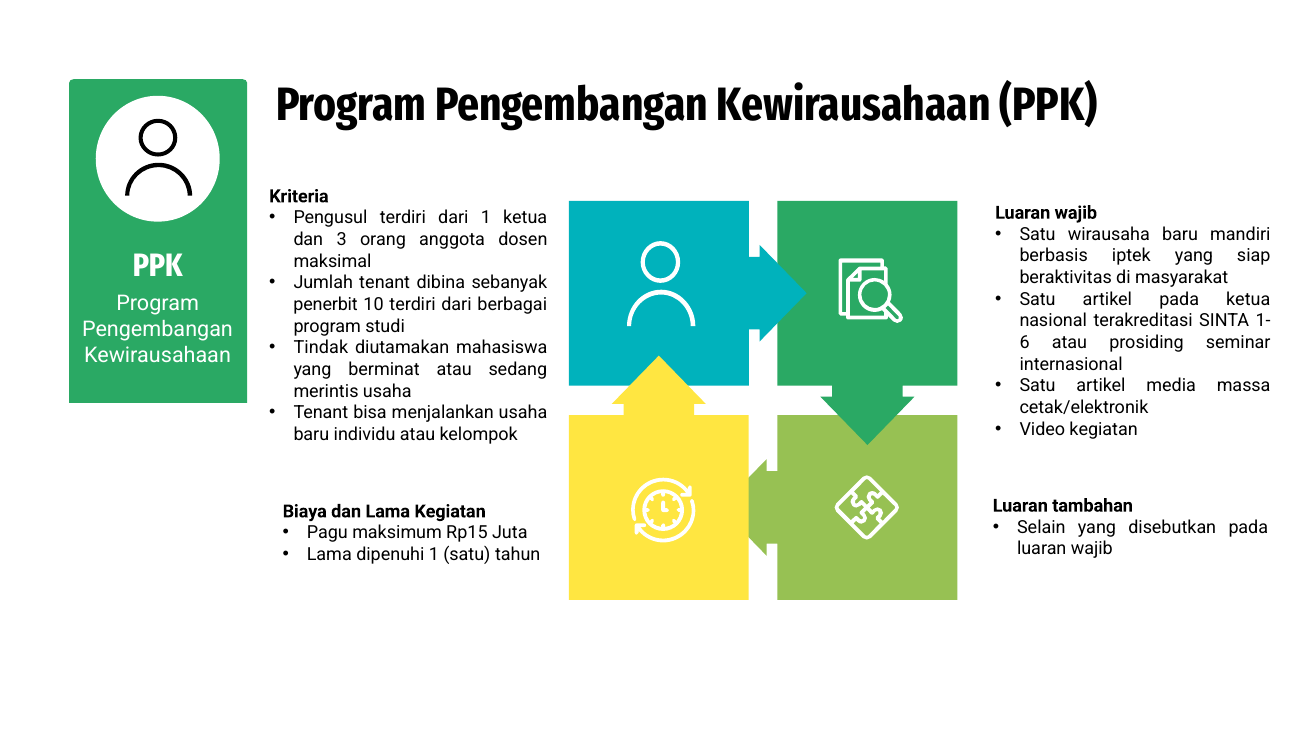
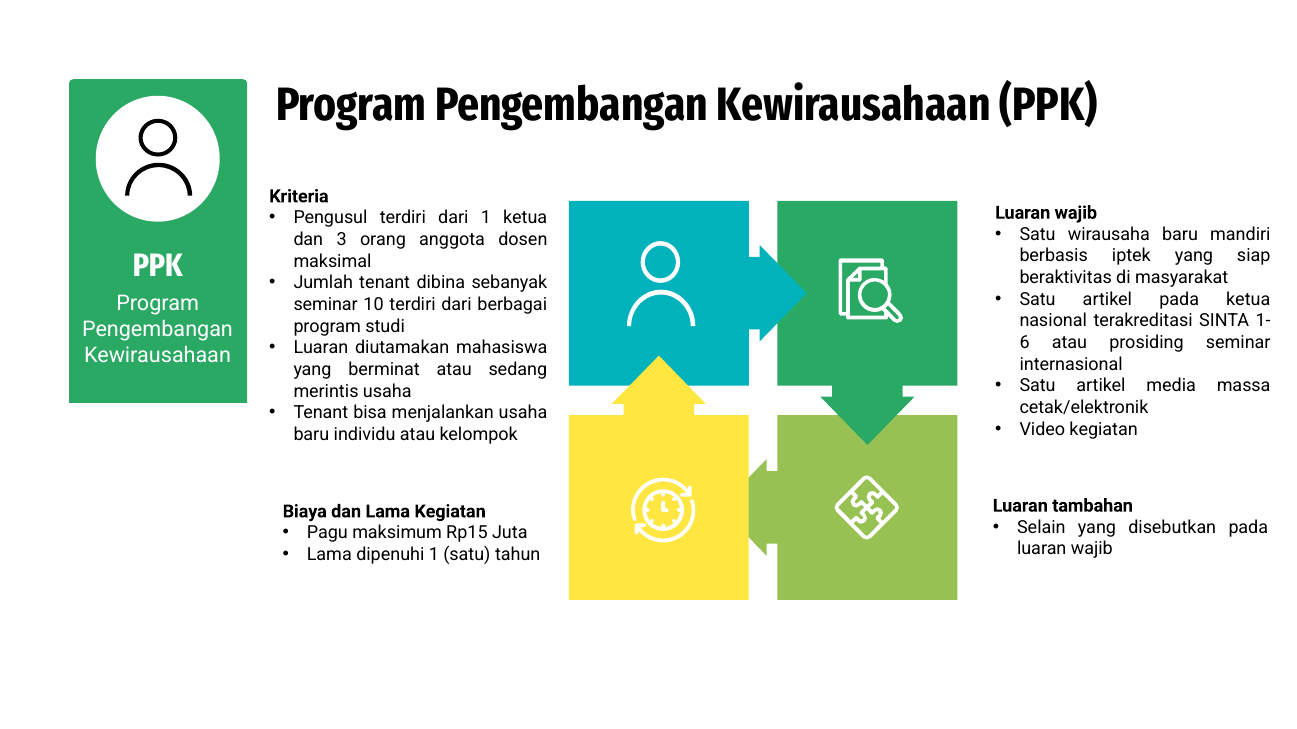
penerbit: penerbit -> seminar (326, 305)
Tindak: Tindak -> Luaran (321, 348)
